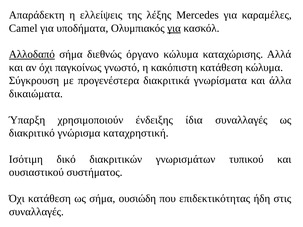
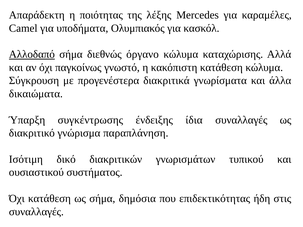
ελλείψεις: ελλείψεις -> ποιότητας (101, 15)
για underline: present -> none (174, 28)
χρησιμοποιούν: χρησιμοποιούν -> συγκέντρωσης (90, 120)
καταχρηστική: καταχρηστική -> παραπλάνηση (136, 133)
ουσιώδη: ουσιώδη -> δημόσια (137, 199)
